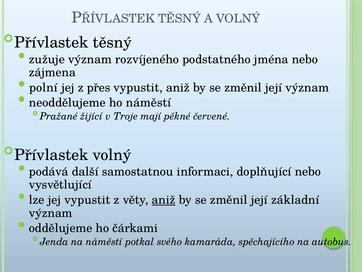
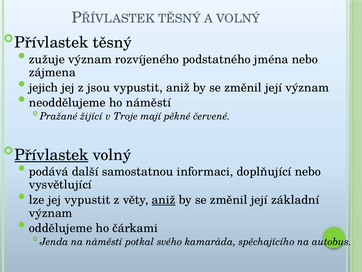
polní: polní -> jejich (43, 87)
přes: přes -> jsou (98, 87)
Přívlastek underline: none -> present (51, 155)
